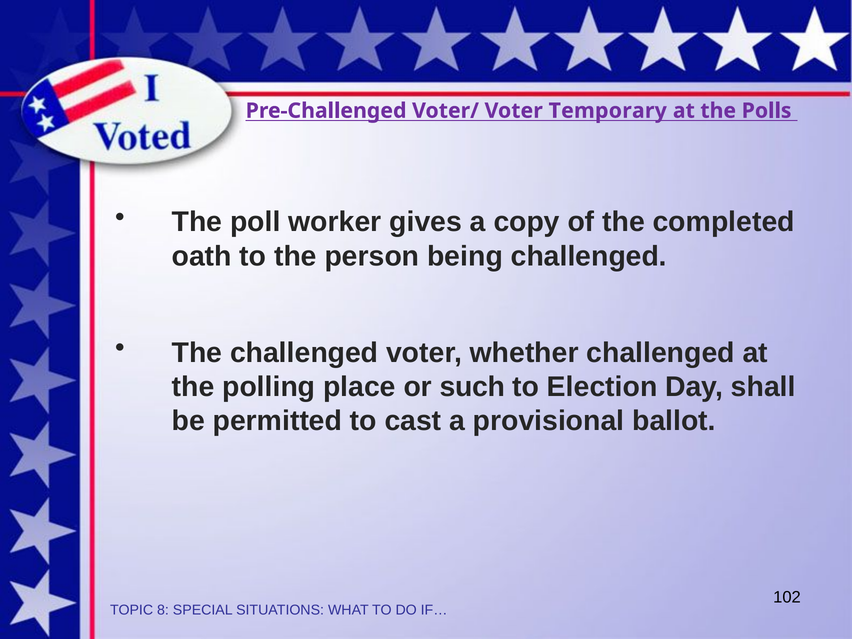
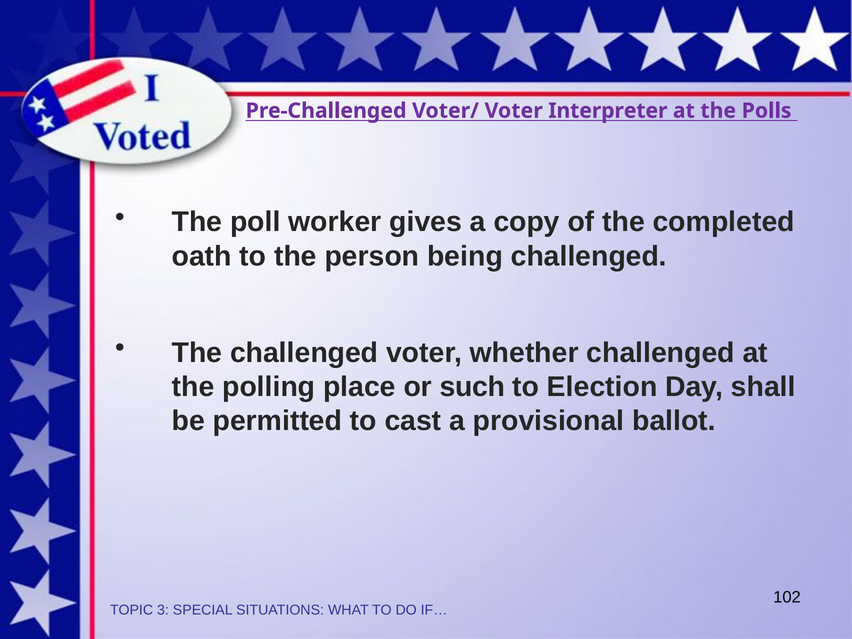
Temporary: Temporary -> Interpreter (608, 111)
8: 8 -> 3 (163, 610)
